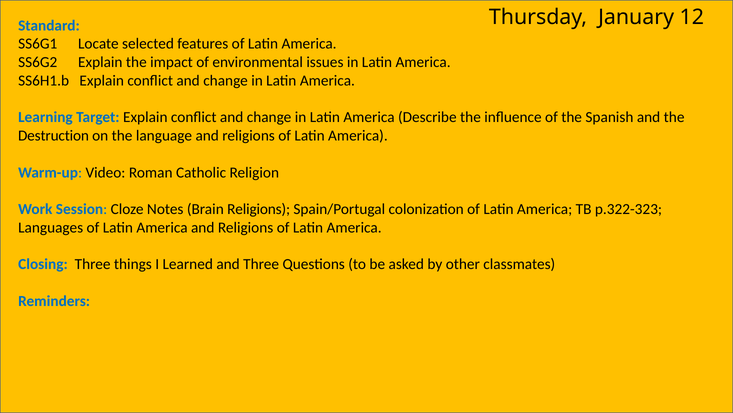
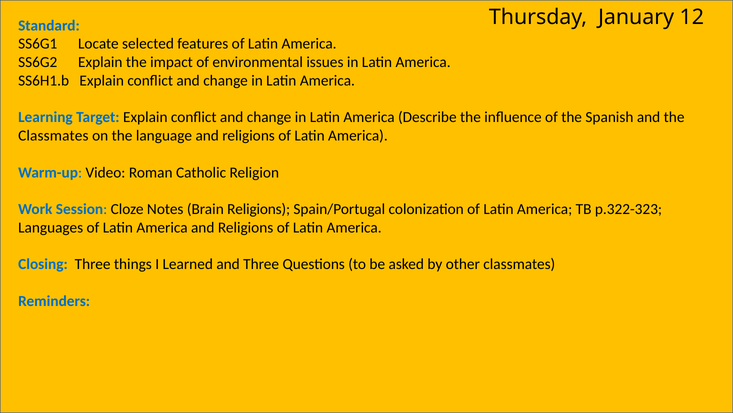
Destruction: Destruction -> Classmates (53, 136)
